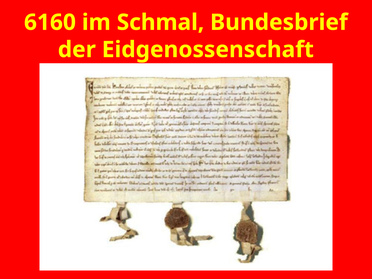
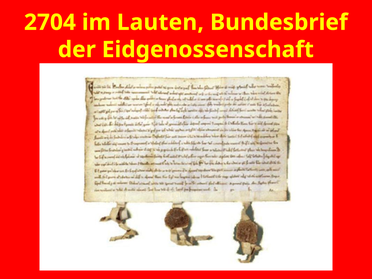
6160: 6160 -> 2704 (50, 22)
Schmal: Schmal -> Lauten (160, 22)
